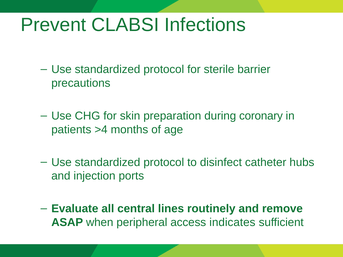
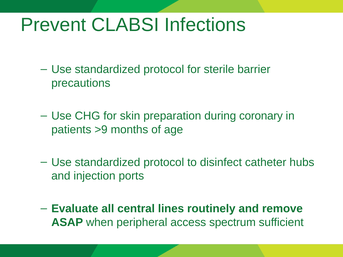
>4: >4 -> >9 (101, 130)
indicates: indicates -> spectrum (232, 223)
